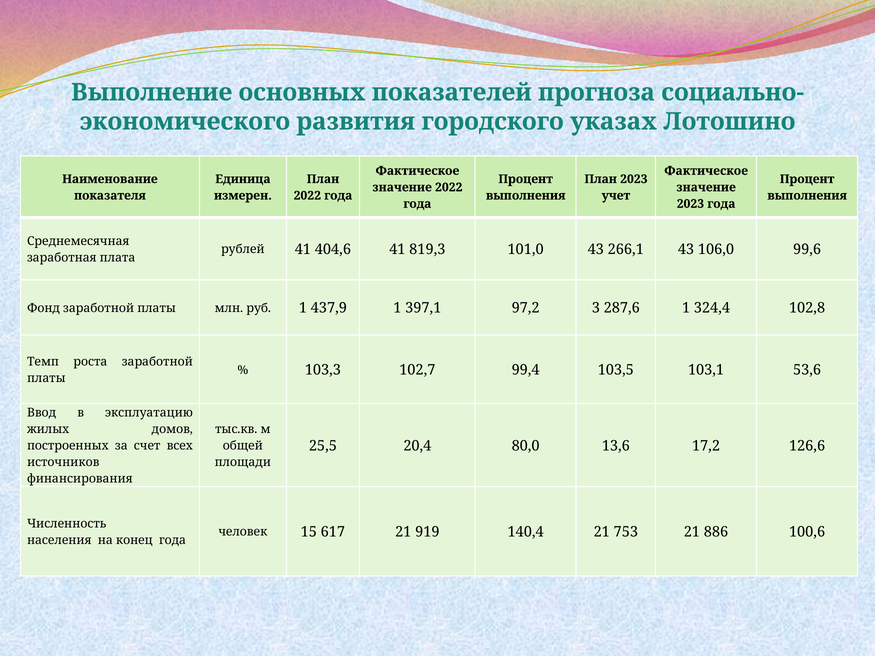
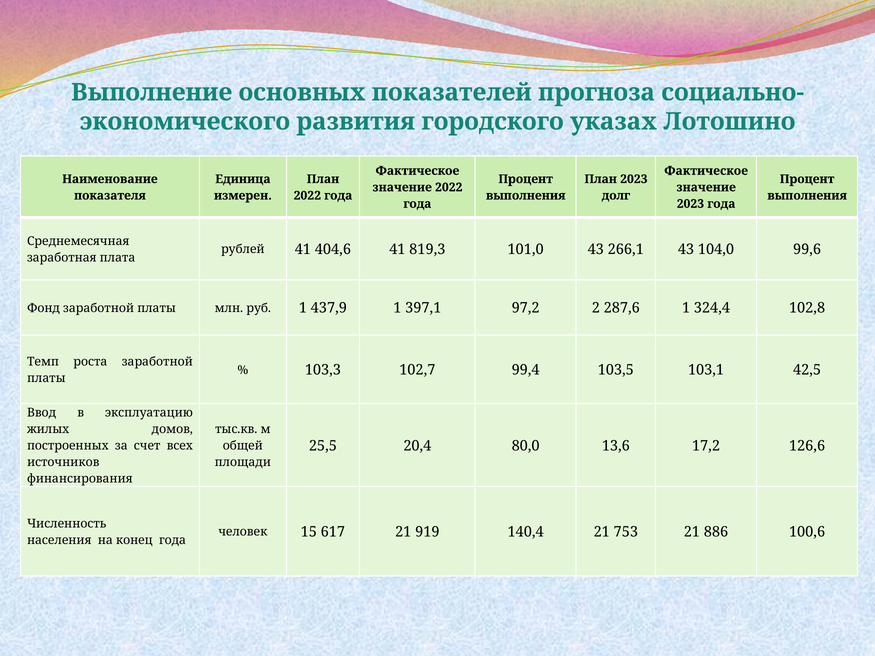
учет: учет -> долг (616, 196)
106,0: 106,0 -> 104,0 (716, 250)
3: 3 -> 2 (596, 308)
53,6: 53,6 -> 42,5 (807, 370)
